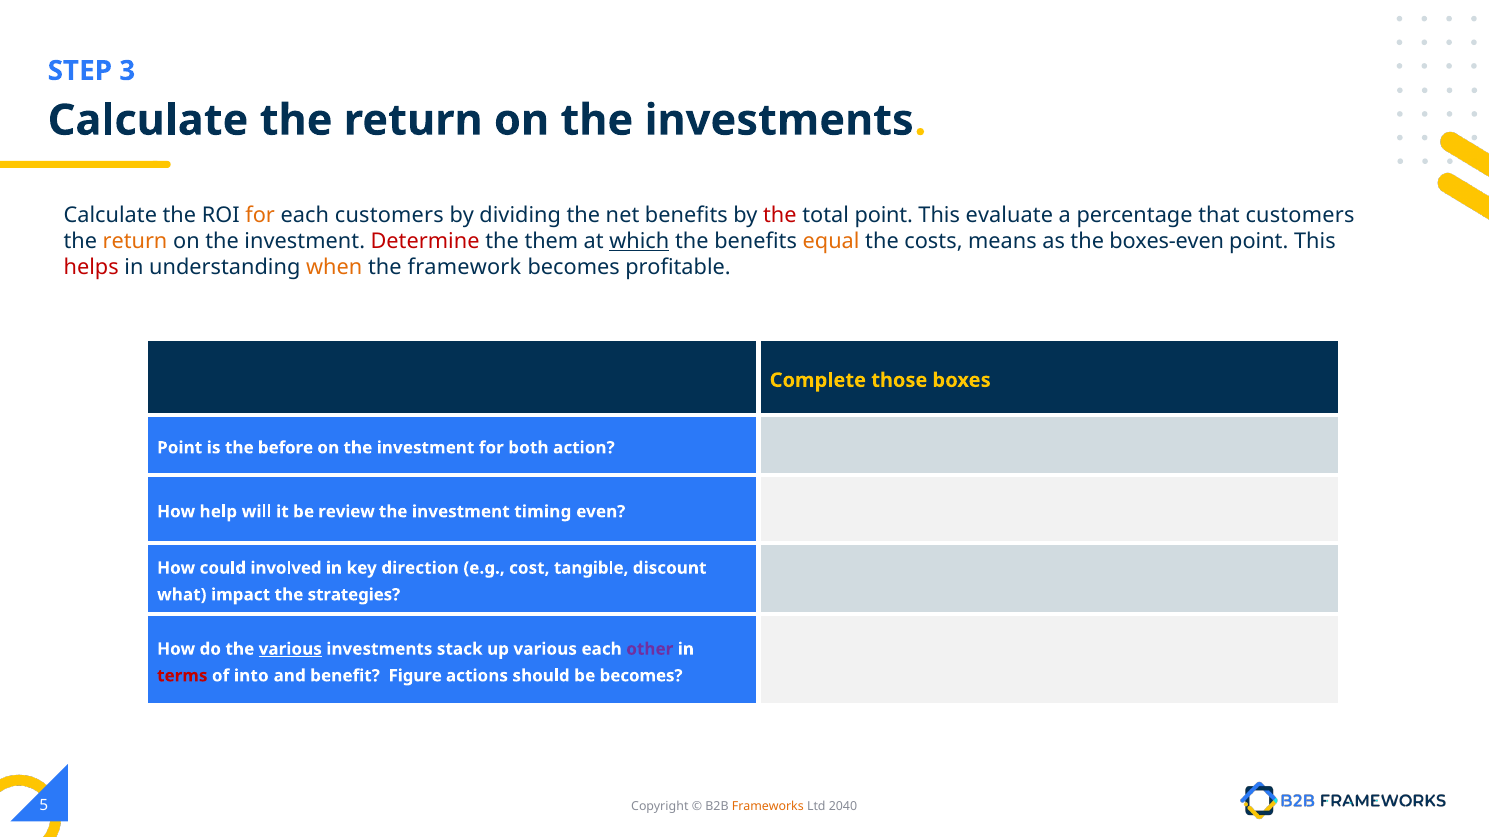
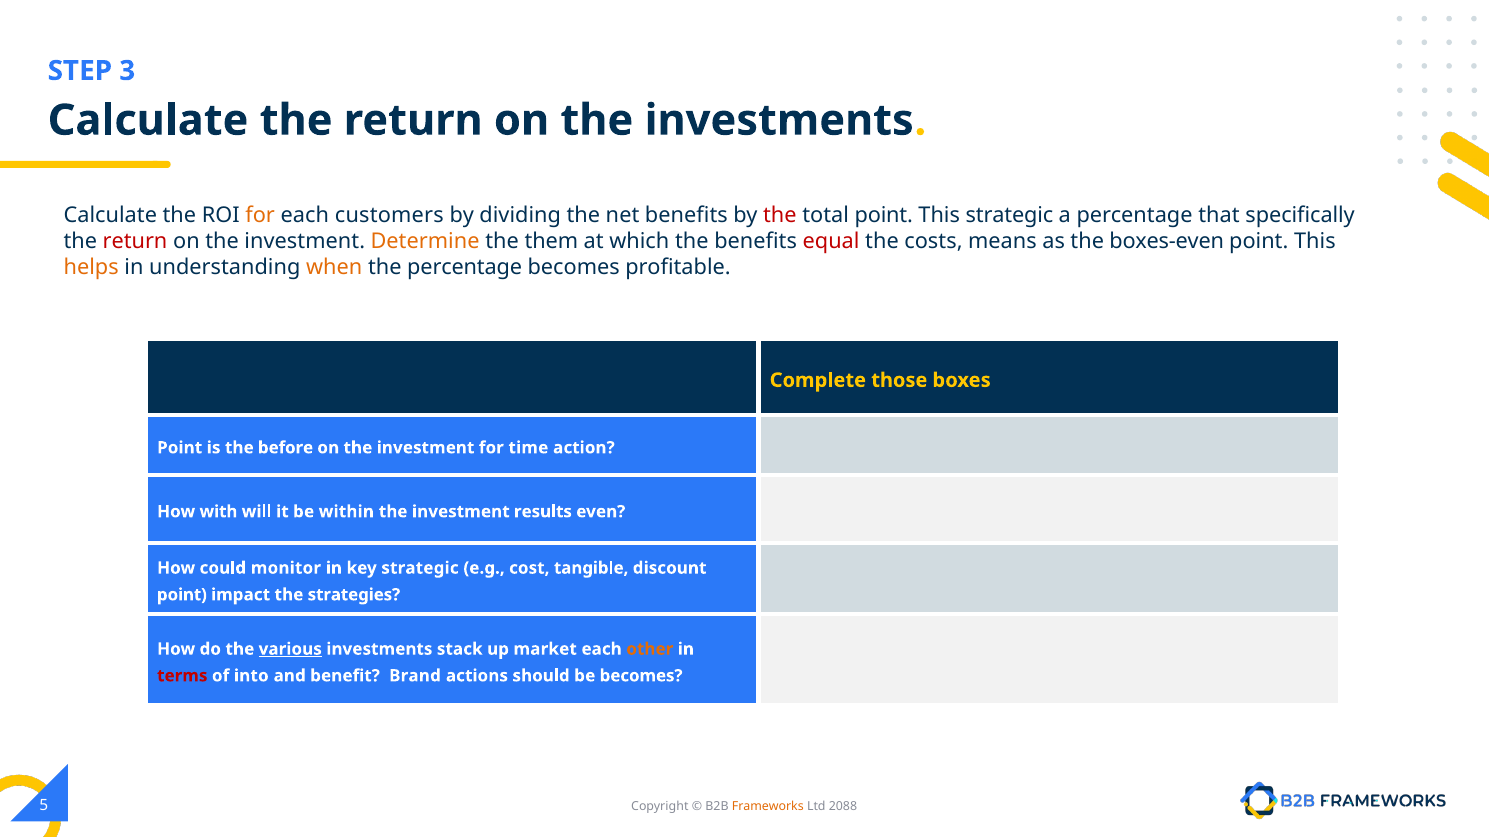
This evaluate: evaluate -> strategic (1009, 215)
that customers: customers -> specifically (1300, 215)
return colour: orange -> red (135, 241)
Determine colour: red -> orange (425, 241)
which underline: present -> none (639, 241)
equal colour: orange -> red (831, 241)
helps colour: red -> orange (91, 267)
the framework: framework -> percentage (465, 267)
both: both -> time (528, 448)
help: help -> with (218, 512)
review: review -> within (346, 512)
timing: timing -> results (543, 512)
involved: involved -> monitor (286, 568)
key direction: direction -> strategic (420, 568)
what: what -> point (182, 595)
up various: various -> market (545, 649)
other colour: purple -> orange (650, 649)
Figure: Figure -> Brand (415, 676)
2040: 2040 -> 2088 (843, 807)
